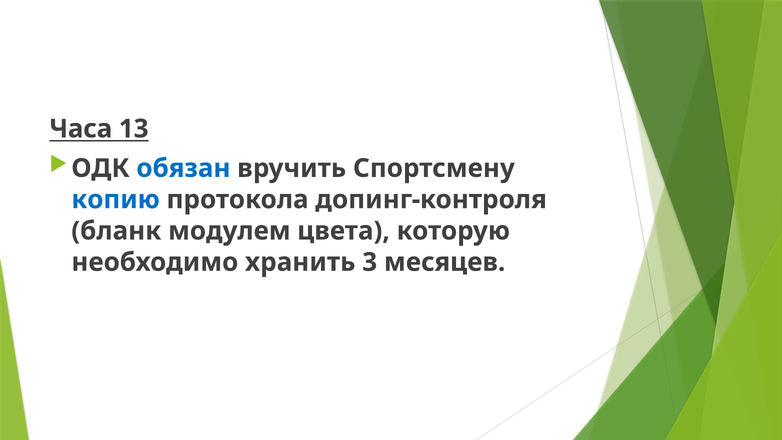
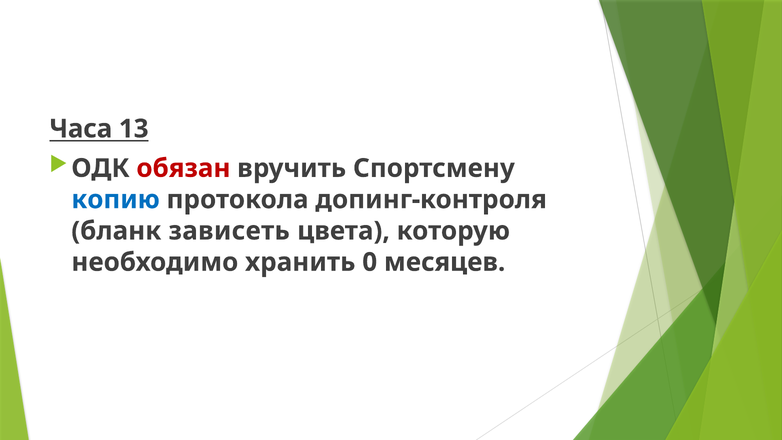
обязан colour: blue -> red (183, 168)
модулем: модулем -> зависеть (229, 231)
3: 3 -> 0 (370, 262)
